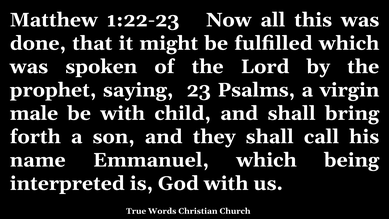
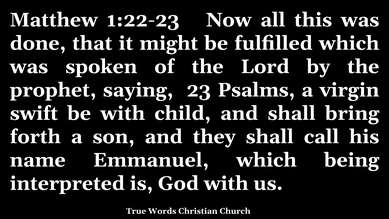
male: male -> swift (34, 113)
